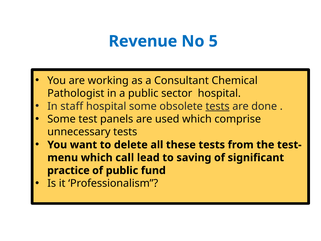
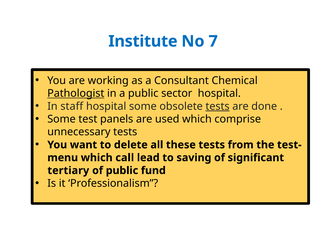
Revenue: Revenue -> Institute (143, 41)
5: 5 -> 7 (213, 41)
Pathologist underline: none -> present (76, 93)
practice: practice -> tertiary (68, 170)
